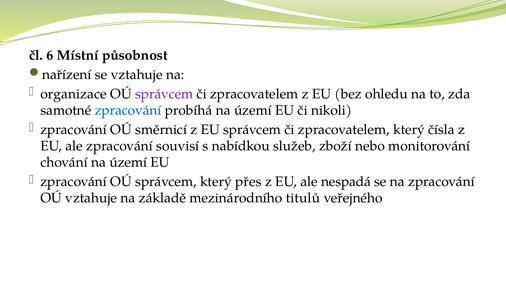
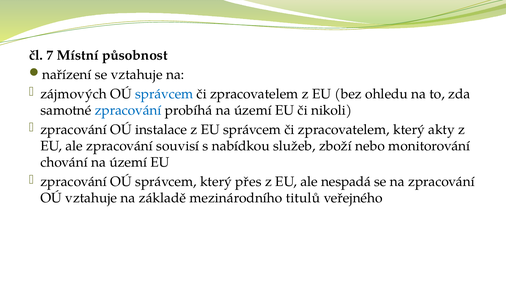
6: 6 -> 7 (50, 55)
organizace: organizace -> zájmových (74, 94)
správcem colour: purple -> blue (164, 94)
směrnicí: směrnicí -> instalace (161, 129)
čísla: čísla -> akty (441, 129)
